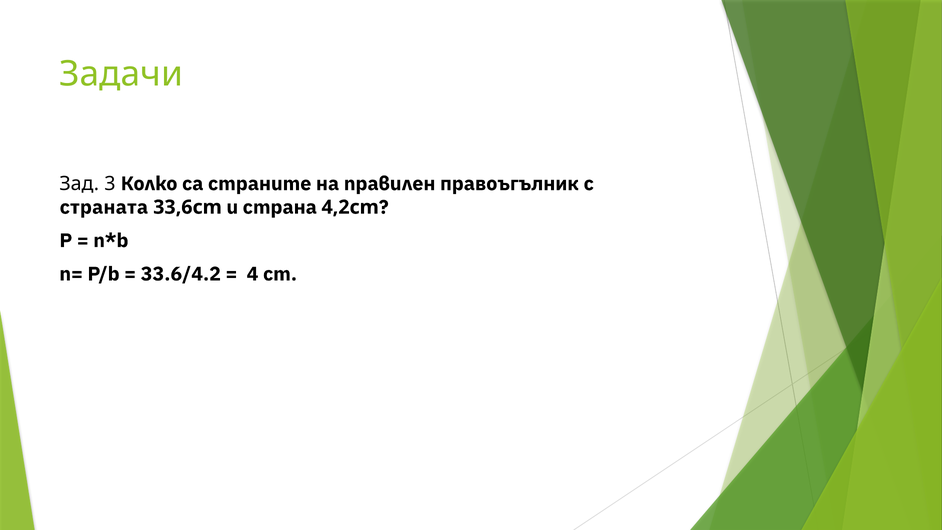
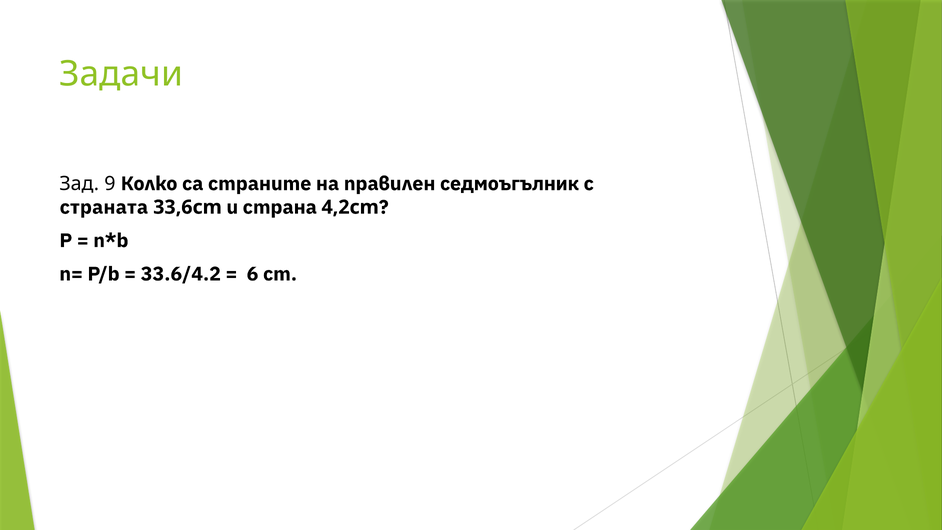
3: 3 -> 9 (110, 184)
правоъгълник: правоъгълник -> седмоъгълник (510, 184)
4: 4 -> 6 (253, 274)
